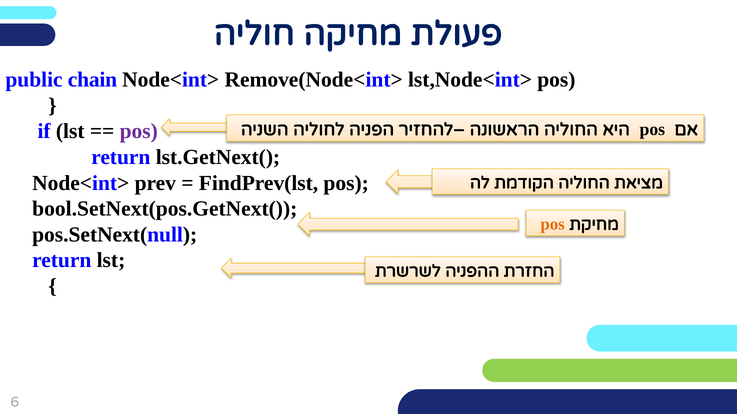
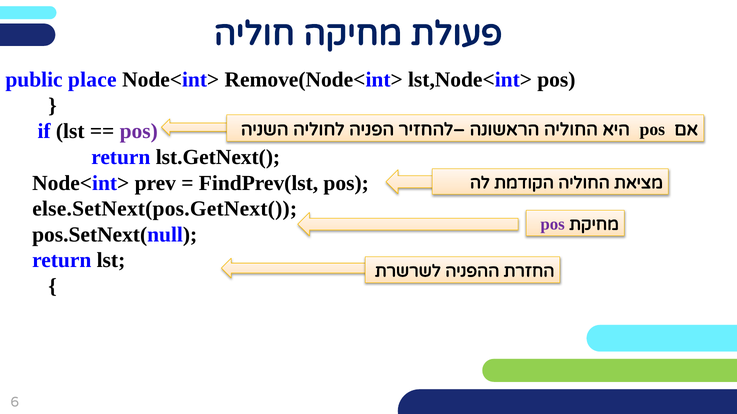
chain: chain -> place (92, 80)
bool.SetNext(pos.GetNext(: bool.SetNext(pos.GetNext( -> else.SetNext(pos.GetNext( (165, 209)
pos colour: orange -> purple (553, 225)
